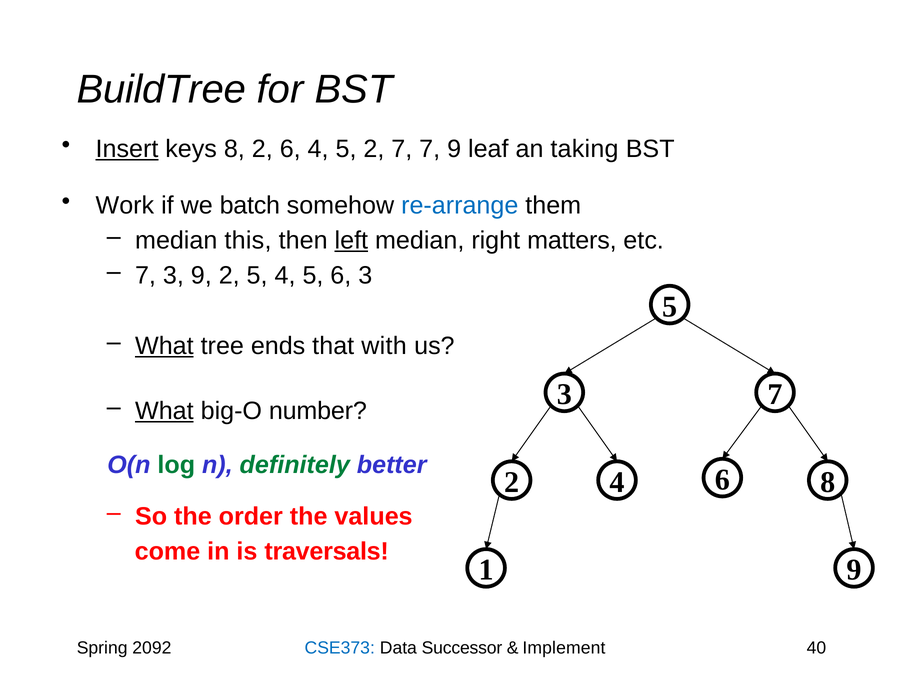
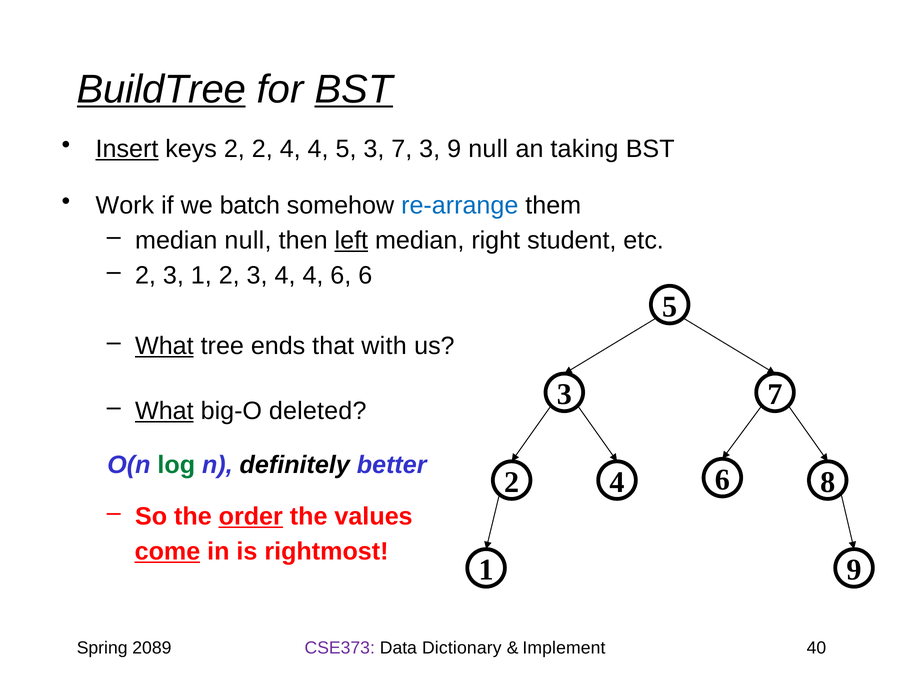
BuildTree underline: none -> present (161, 89)
BST underline: none -> present (354, 89)
keys 8: 8 -> 2 (234, 149)
2 6: 6 -> 4 (290, 149)
5 2: 2 -> 3 (374, 149)
7: 7 -> 3 (430, 149)
9 leaf: leaf -> null (488, 149)
median this: this -> null (248, 241)
matters: matters -> student (572, 241)
7: 7 -> 2 (146, 276)
3 9: 9 -> 1 (201, 276)
5: 5 -> 3 (257, 276)
5: 5 -> 4 (313, 276)
6 3: 3 -> 6 (365, 276)
number: number -> deleted (318, 411)
definitely colour: green -> black (295, 465)
order underline: none -> present (251, 517)
come underline: none -> present (167, 552)
traversals: traversals -> rightmost (326, 552)
2092: 2092 -> 2089 (152, 648)
CSE373 colour: blue -> purple (340, 648)
Successor: Successor -> Dictionary (462, 648)
